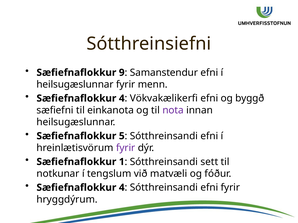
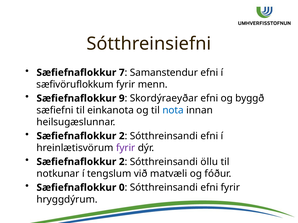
9: 9 -> 7 (122, 73)
heilsugæslunnar: heilsugæslunnar -> sæfivöruflokkum (75, 85)
4: 4 -> 9 (122, 99)
Vökvakælikerfi: Vökvakælikerfi -> Skordýraeyðar (164, 99)
nota colour: purple -> blue (173, 110)
5: 5 -> 2 (122, 136)
1: 1 -> 2 (122, 162)
sett: sett -> öllu (209, 162)
4: 4 -> 0 (122, 188)
